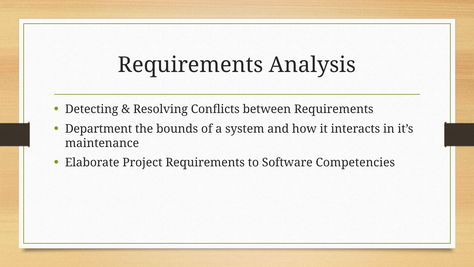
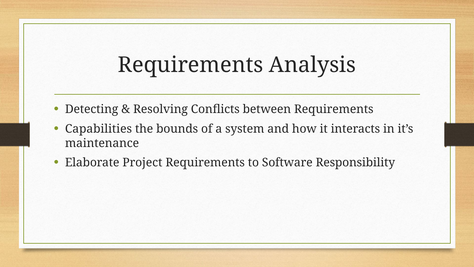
Department: Department -> Capabilities (98, 129)
Competencies: Competencies -> Responsibility (355, 162)
